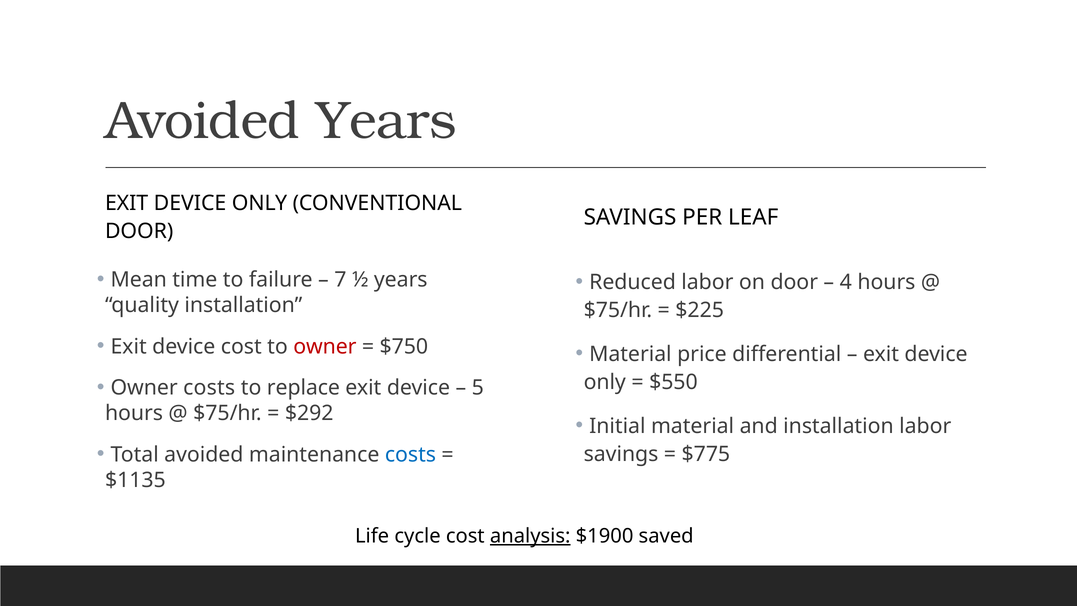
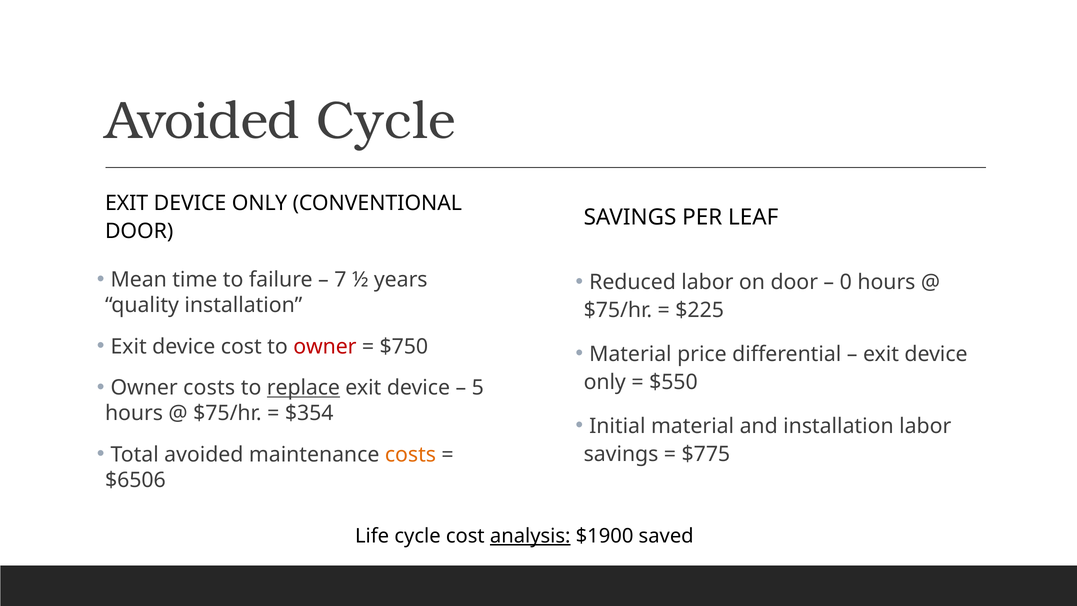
Avoided Years: Years -> Cycle (386, 121)
4: 4 -> 0 (846, 282)
replace underline: none -> present (303, 388)
$292: $292 -> $354 (309, 413)
costs colour: blue -> orange (410, 454)
$1135: $1135 -> $6506 (135, 480)
